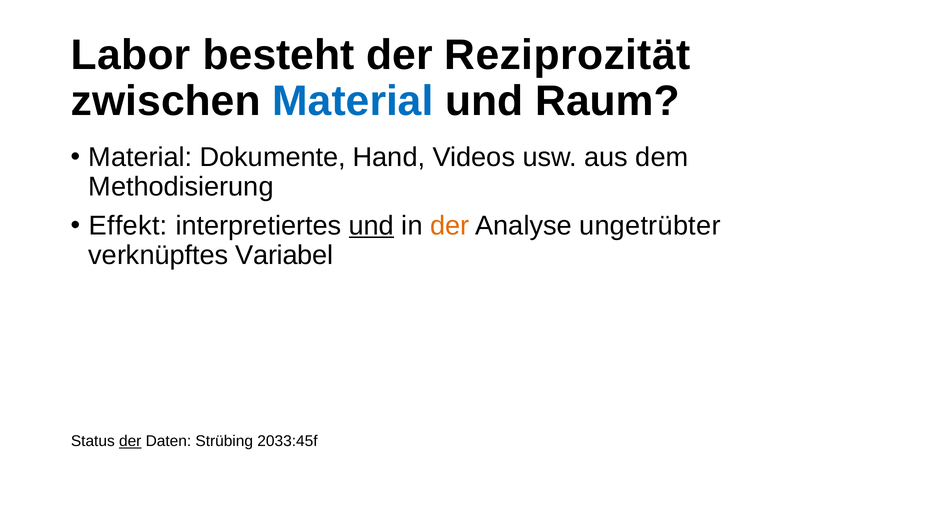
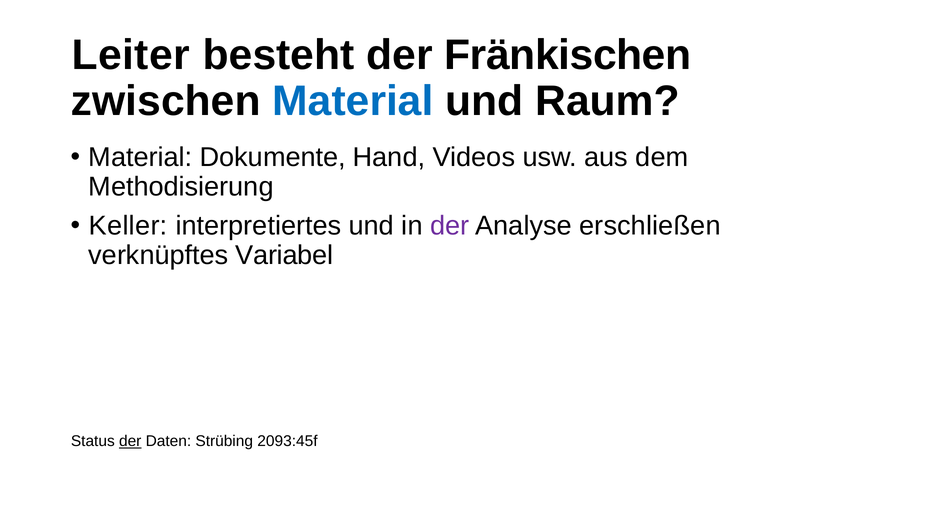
Labor: Labor -> Leiter (131, 55)
Reziprozität: Reziprozität -> Fränkischen (568, 55)
Effekt: Effekt -> Keller (128, 226)
und underline: present -> none (371, 226)
der colour: orange -> purple (450, 226)
ungetrübter: ungetrübter -> erschließen (650, 226)
2033:45f: 2033:45f -> 2093:45f (287, 441)
